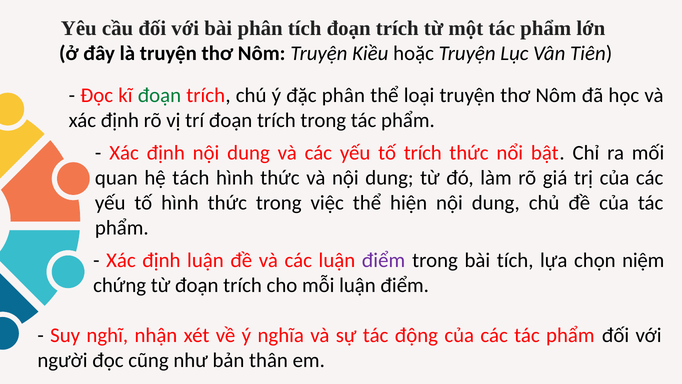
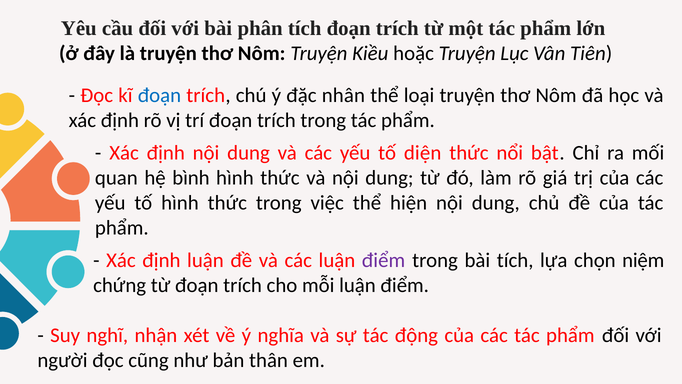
đoạn colour: green -> blue (159, 95)
đặc phân: phân -> nhân (343, 95)
tố trích: trích -> diện (423, 153)
tách: tách -> bình (191, 178)
